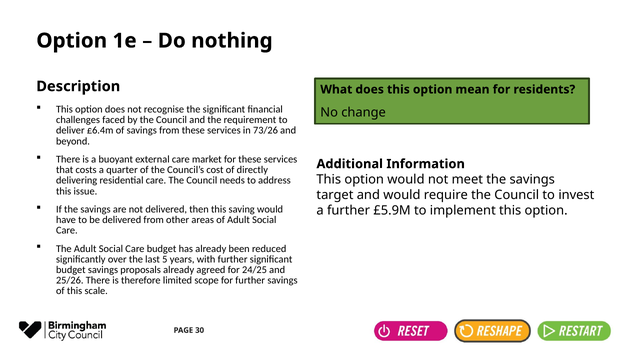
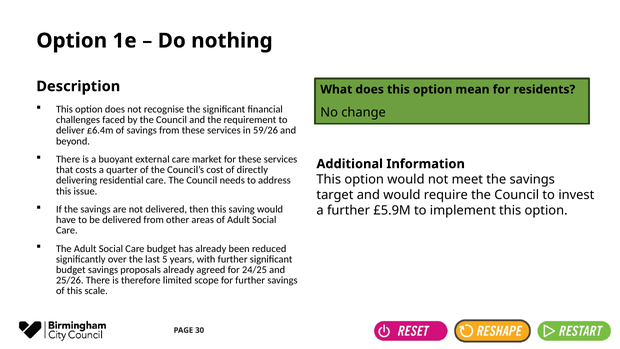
73/26: 73/26 -> 59/26 (265, 130)
